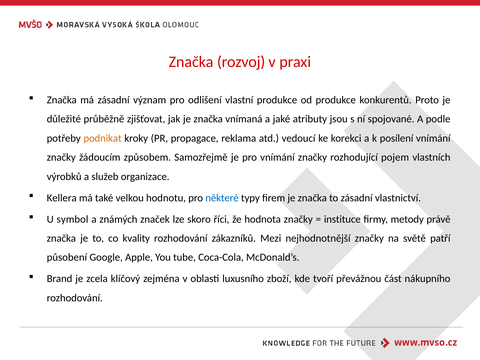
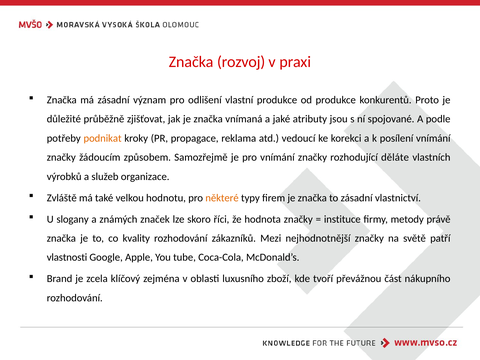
pojem: pojem -> děláte (395, 157)
Kellera: Kellera -> Zvláště (62, 198)
některé colour: blue -> orange (222, 198)
symbol: symbol -> slogany (73, 219)
působení: působení -> vlastnosti (67, 257)
